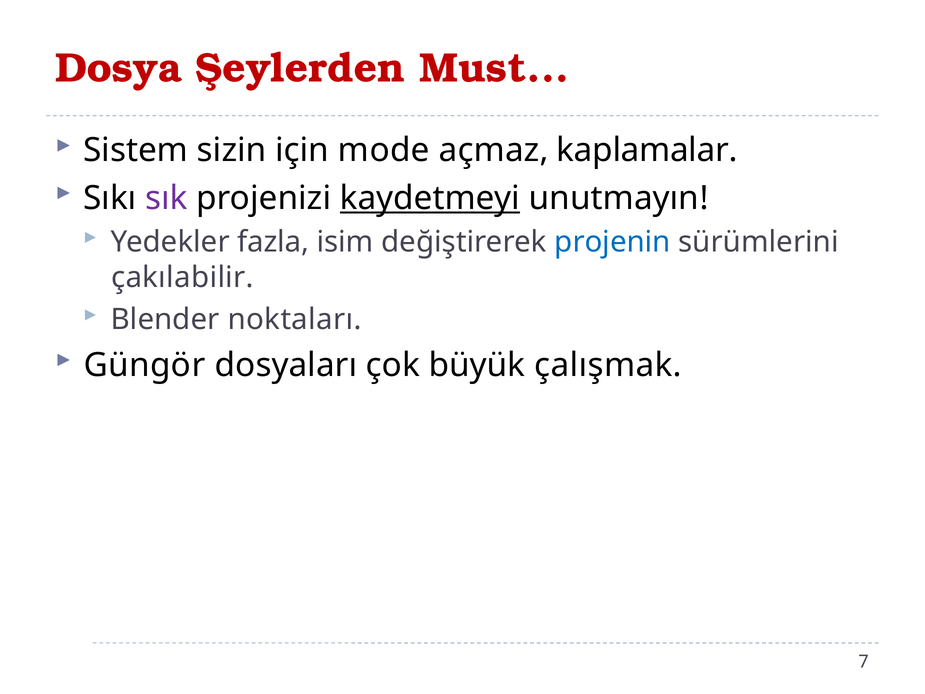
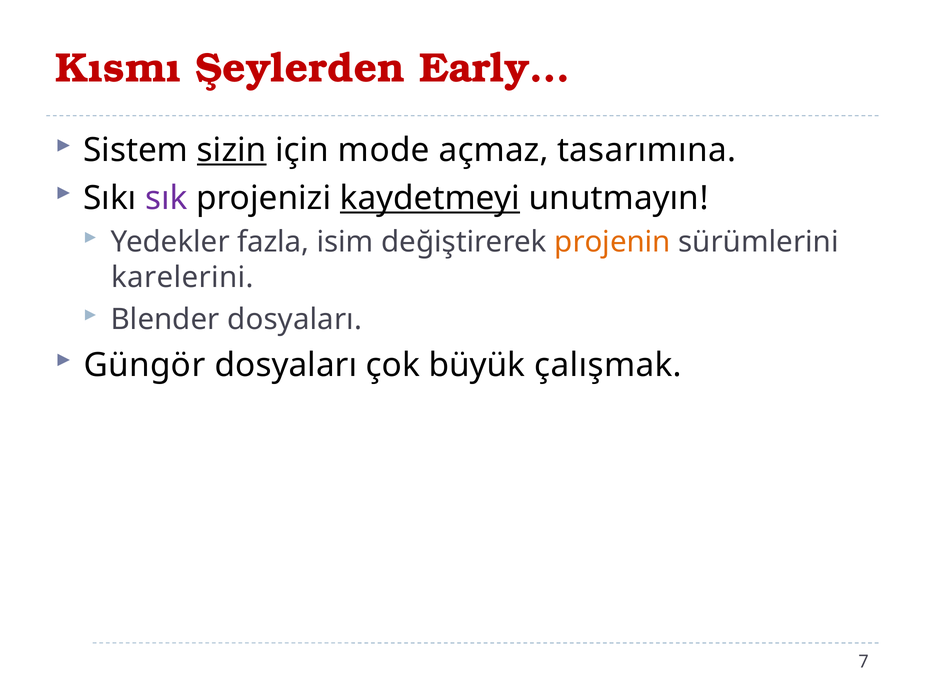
Dosya: Dosya -> Kısmı (118, 68)
Must: Must -> Early (495, 68)
sizin underline: none -> present (232, 150)
kaplamalar: kaplamalar -> tasarımına (647, 150)
projenin colour: blue -> orange (613, 242)
çakılabilir: çakılabilir -> karelerini (182, 277)
Blender noktaları: noktaları -> dosyaları (295, 319)
